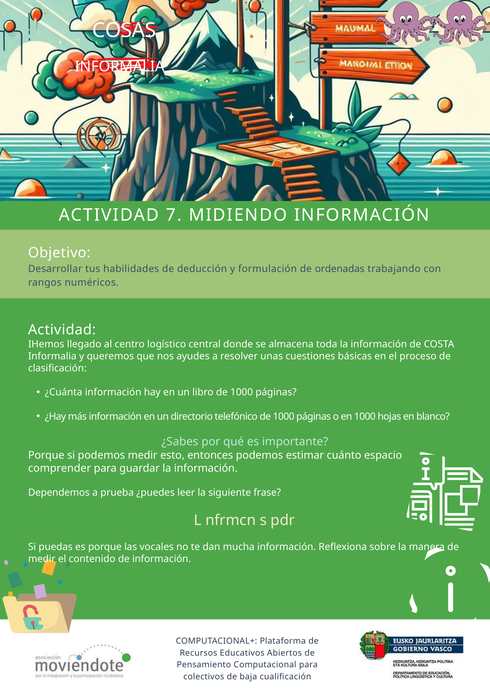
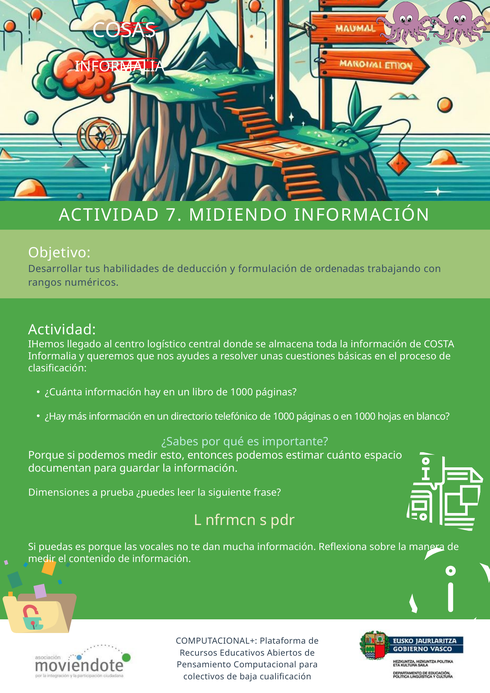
comprender: comprender -> documentan (60, 468)
Dependemos: Dependemos -> Dimensiones (59, 493)
